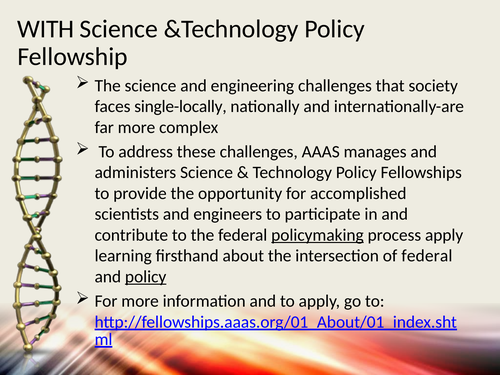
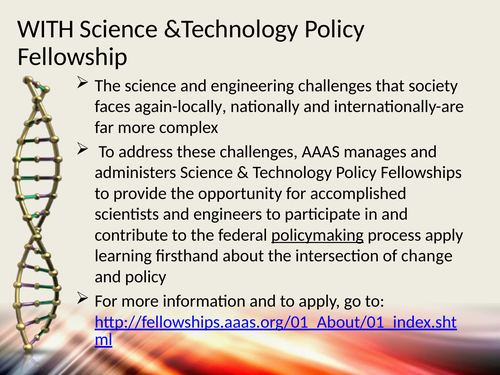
single-locally: single-locally -> again-locally (180, 106)
of federal: federal -> change (427, 256)
policy underline: present -> none (146, 277)
